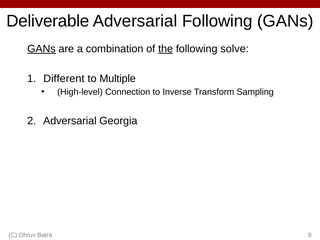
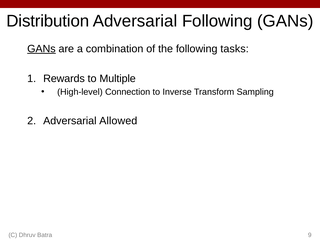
Deliverable: Deliverable -> Distribution (48, 21)
the underline: present -> none (166, 49)
solve: solve -> tasks (235, 49)
Different: Different -> Rewards (64, 79)
Georgia: Georgia -> Allowed (118, 121)
